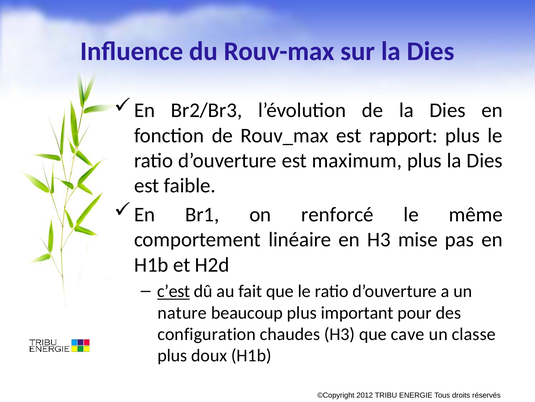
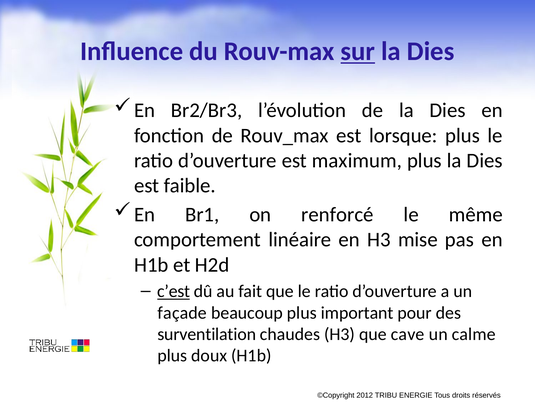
sur underline: none -> present (358, 51)
rapport: rapport -> lorsque (403, 135)
nature: nature -> façade (182, 312)
configuration: configuration -> surventilation (207, 334)
classe: classe -> calme (474, 334)
